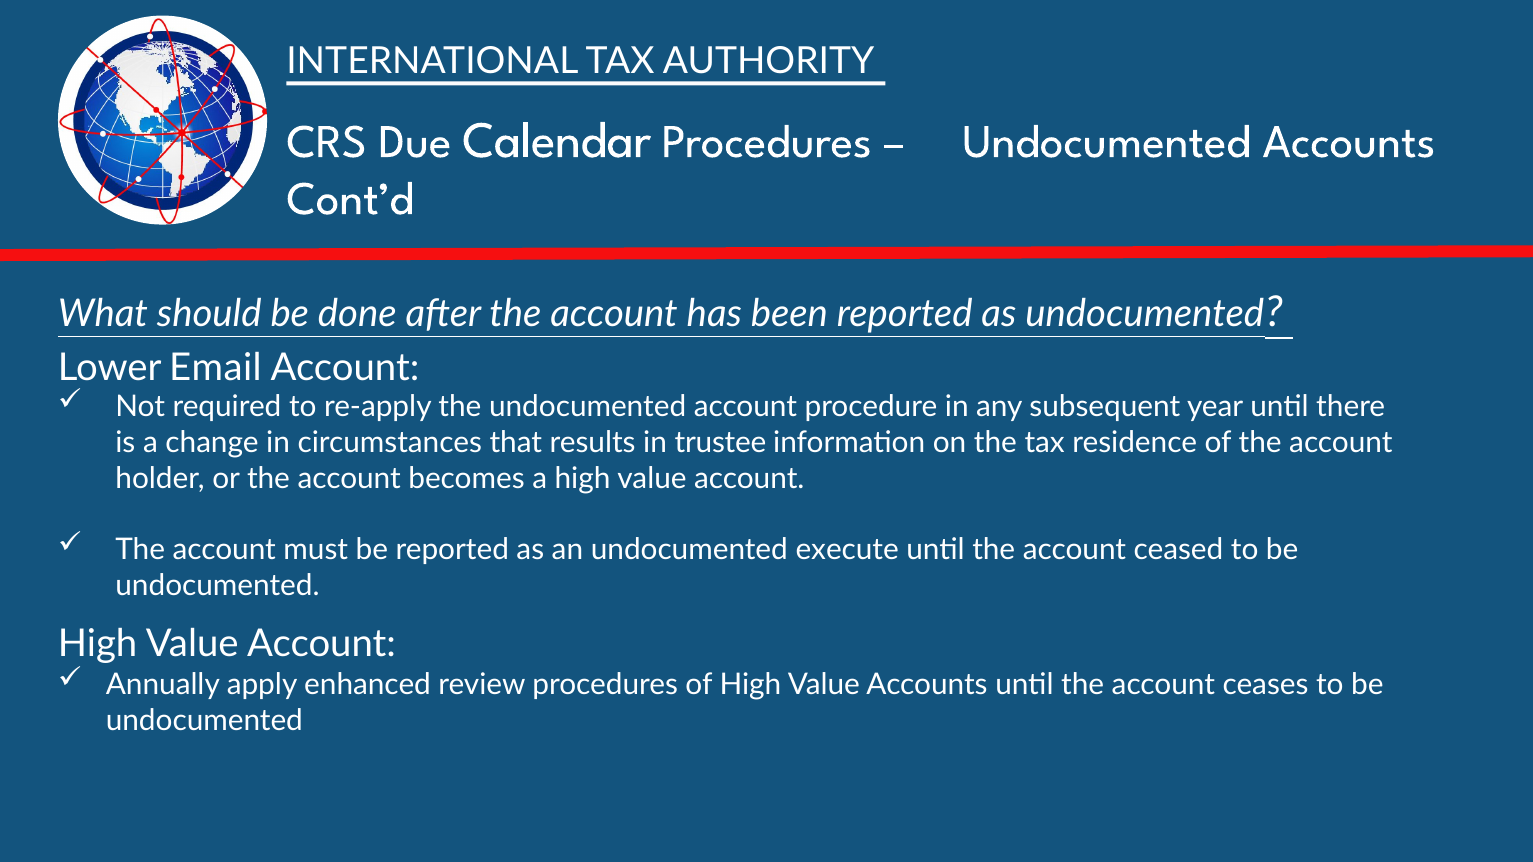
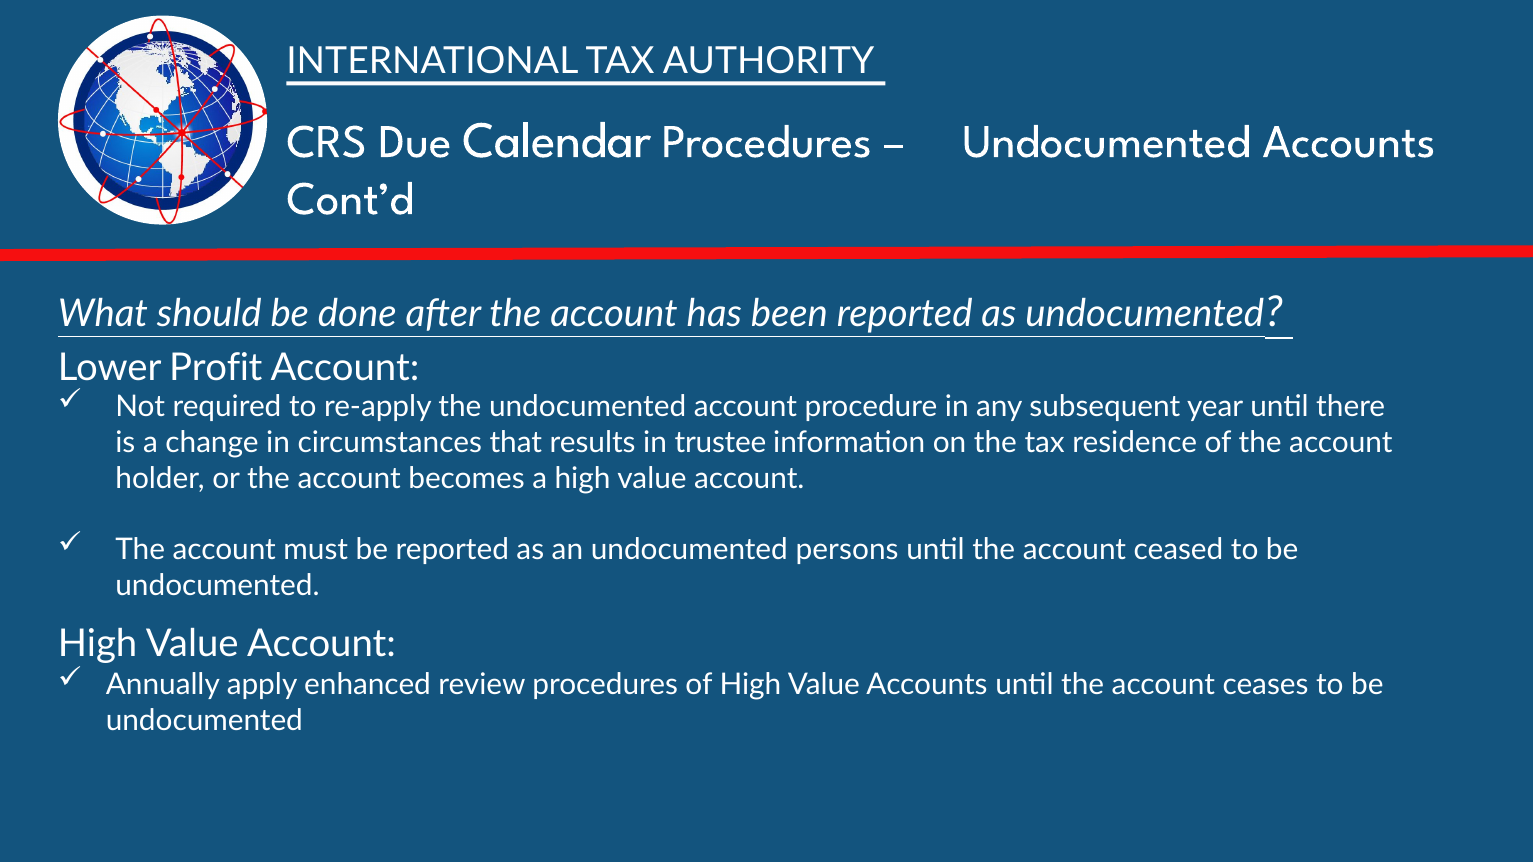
Email: Email -> Profit (216, 368)
execute: execute -> persons (847, 550)
